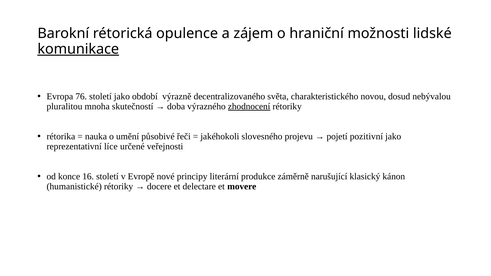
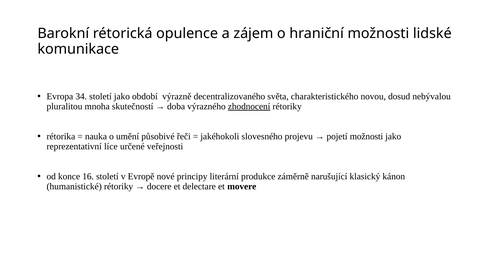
komunikace underline: present -> none (78, 49)
76: 76 -> 34 (81, 96)
pojetí pozitivní: pozitivní -> možnosti (366, 137)
